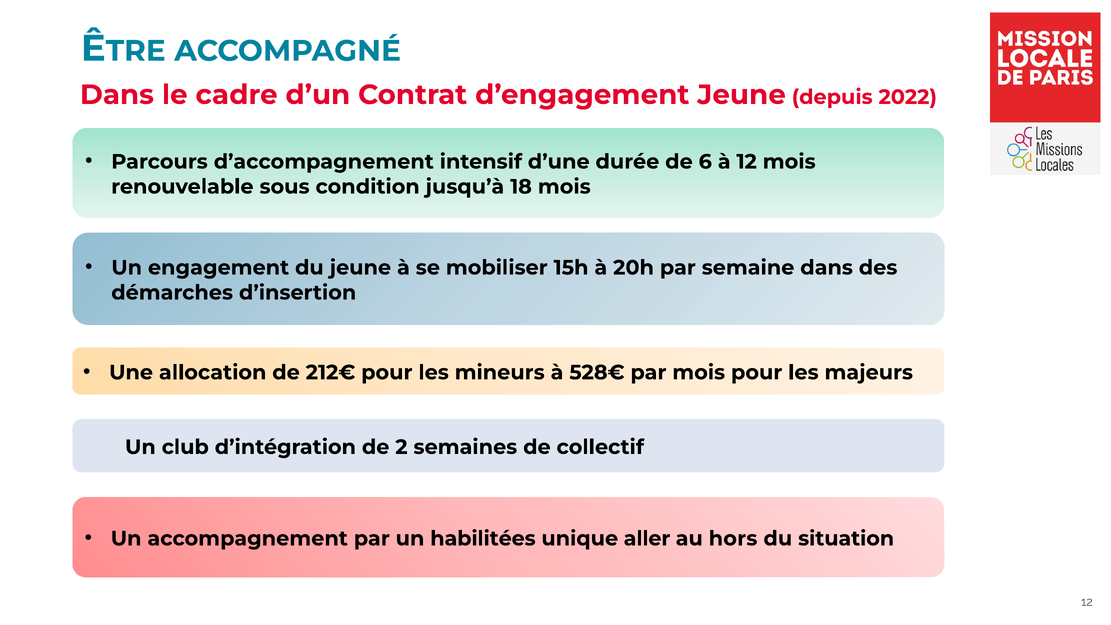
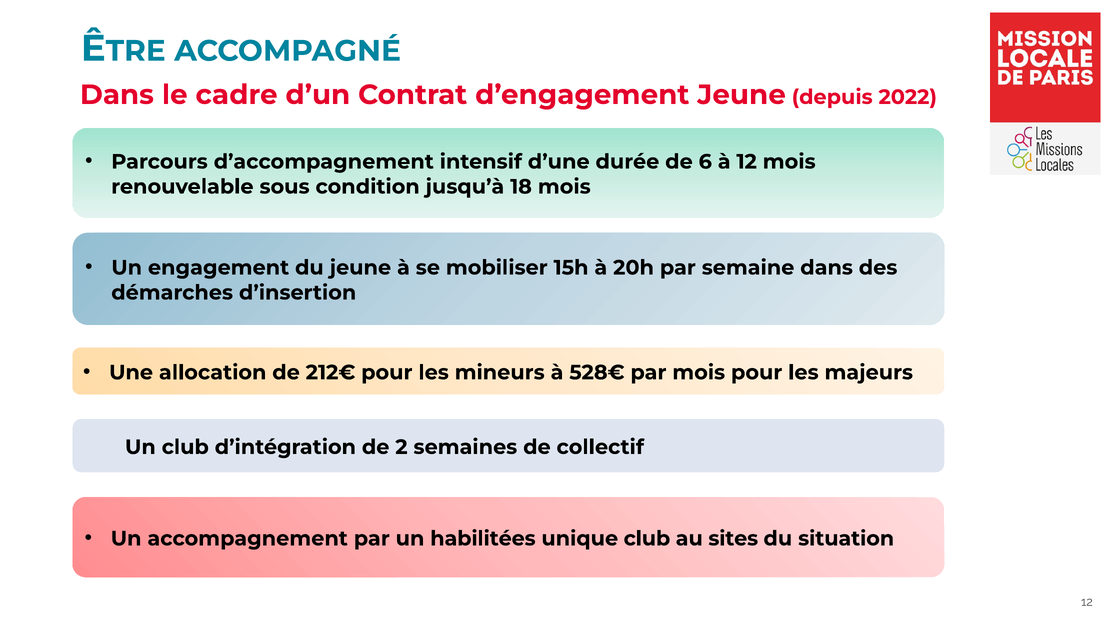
unique aller: aller -> club (647, 539)
hors: hors -> sites (733, 539)
